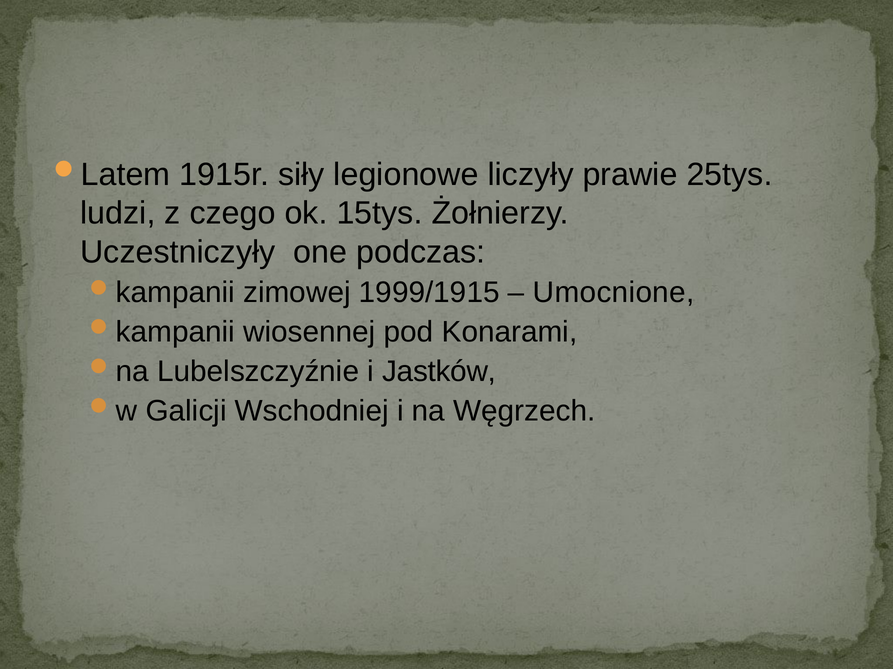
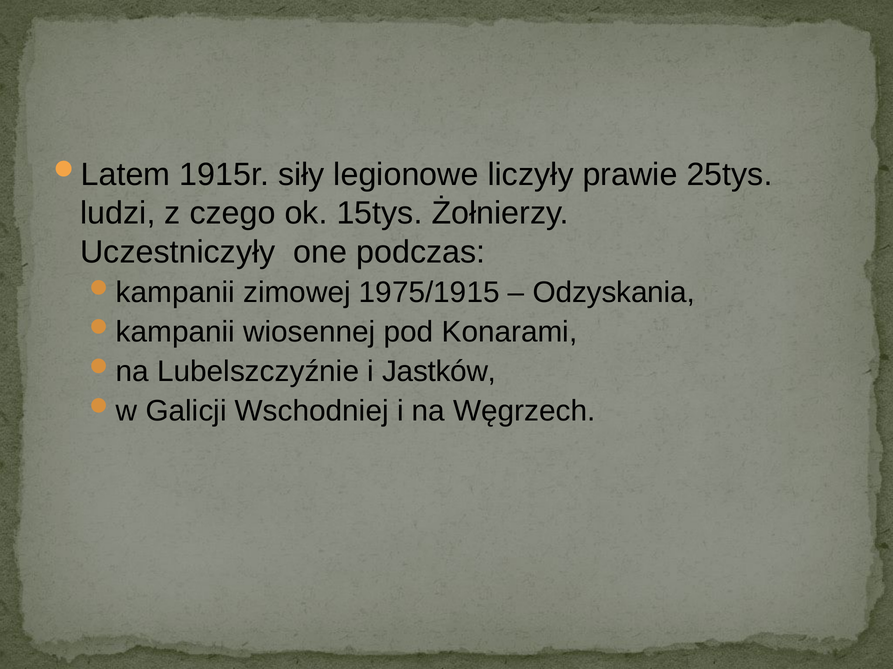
1999/1915: 1999/1915 -> 1975/1915 (429, 293)
Umocnione: Umocnione -> Odzyskania (614, 293)
